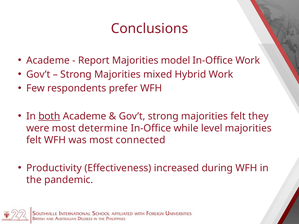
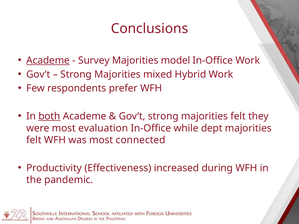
Academe underline: none -> present (48, 61)
Report: Report -> Survey (94, 61)
determine: determine -> evaluation (103, 128)
level: level -> dept (212, 128)
